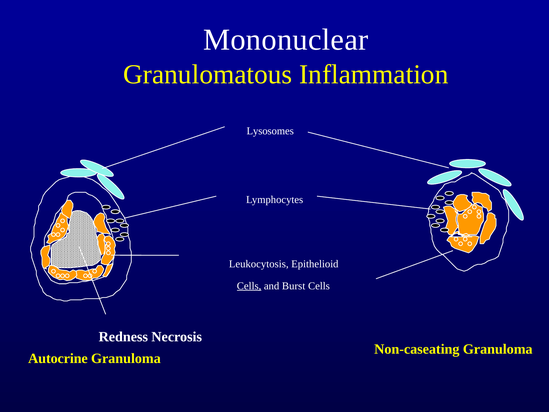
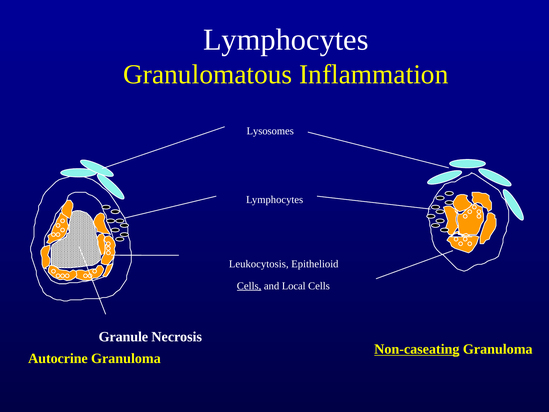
Mononuclear: Mononuclear -> Lymphocytes (286, 40)
Burst: Burst -> Local (294, 286)
Redness: Redness -> Granule (123, 336)
Non-caseating underline: none -> present (417, 349)
